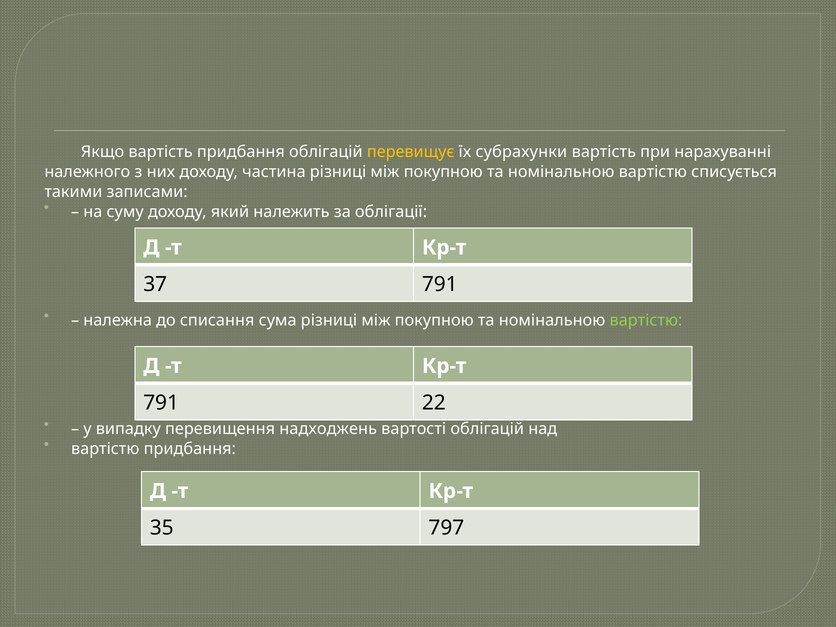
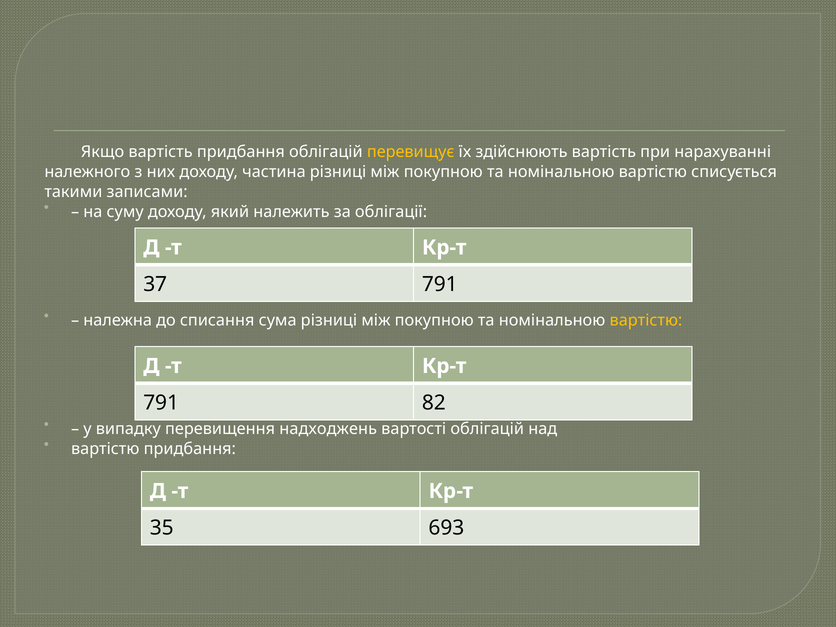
субрахунки: субрахунки -> здійснюють (521, 152)
вартістю colour: light green -> yellow (646, 320)
22: 22 -> 82 (434, 403)
797: 797 -> 693 (446, 528)
